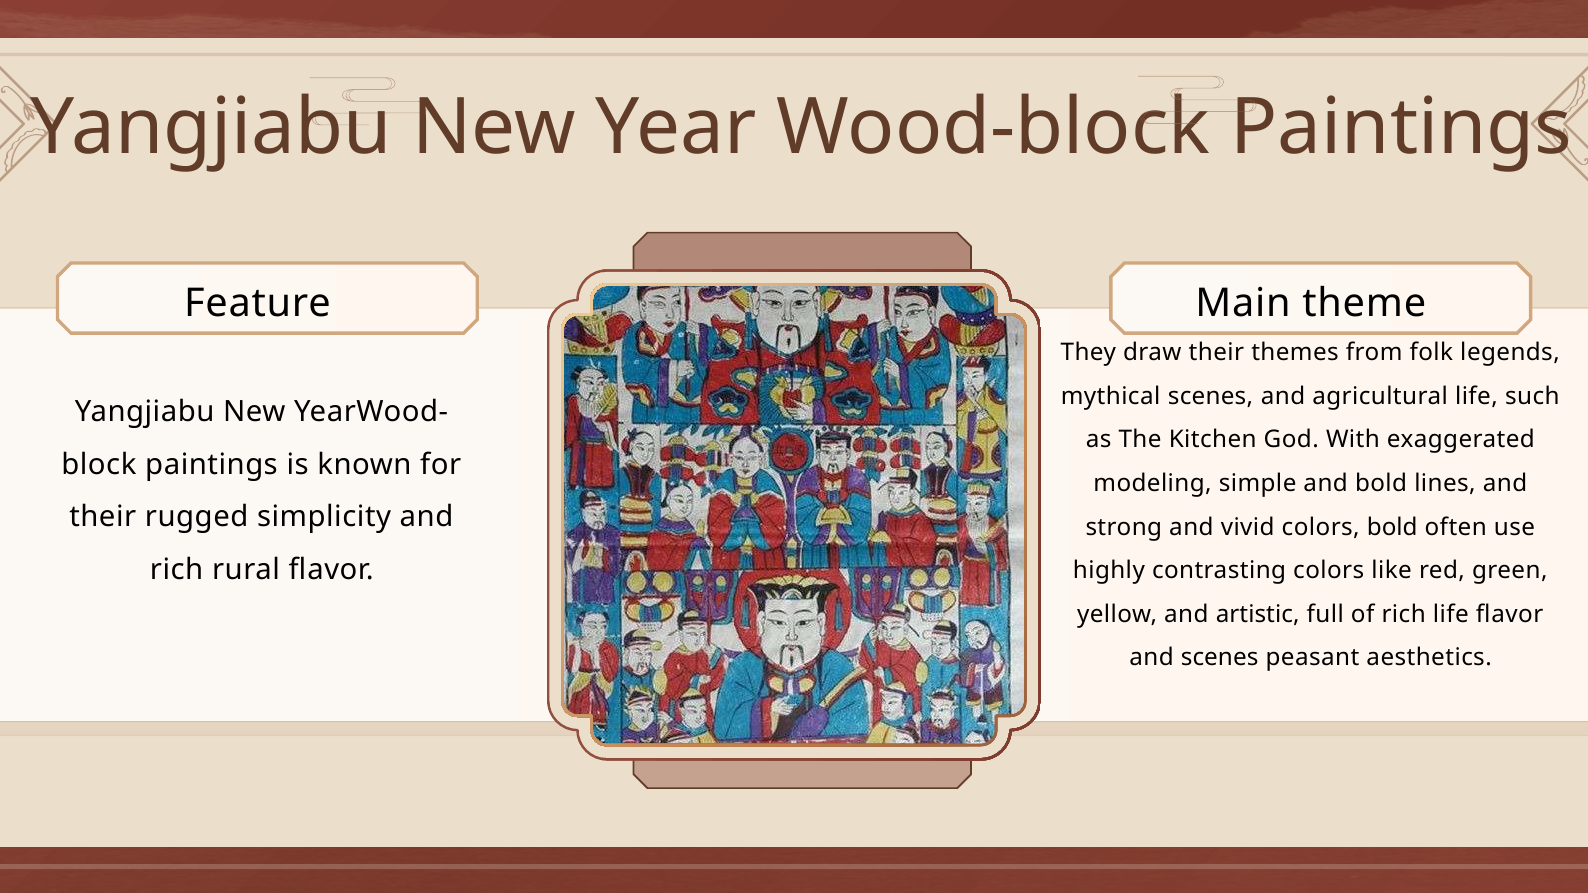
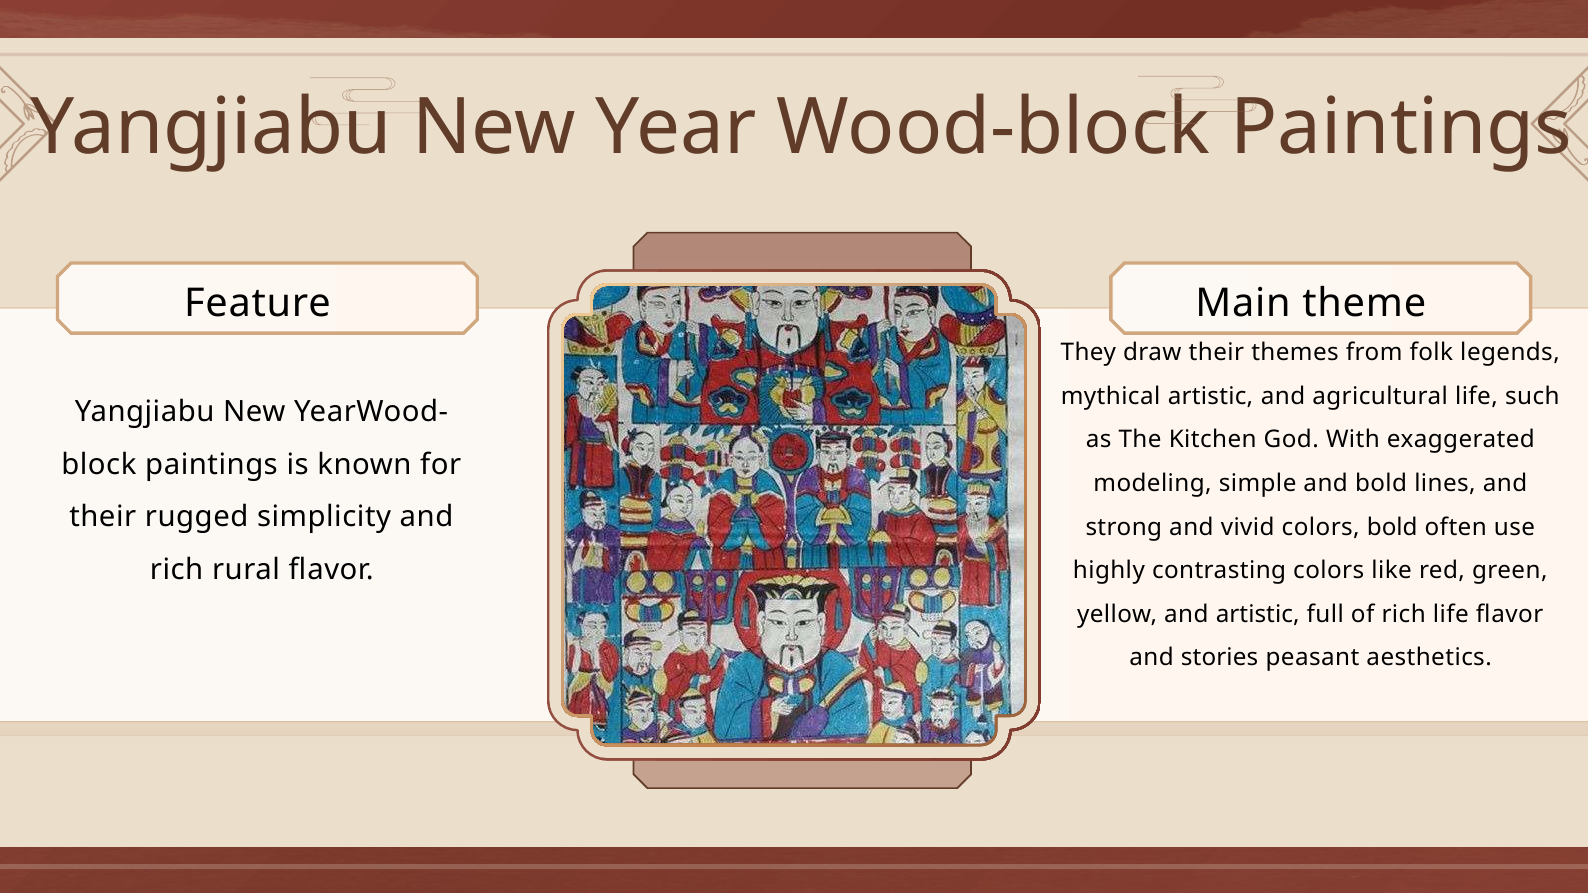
mythical scenes: scenes -> artistic (1211, 396)
and scenes: scenes -> stories (1220, 658)
